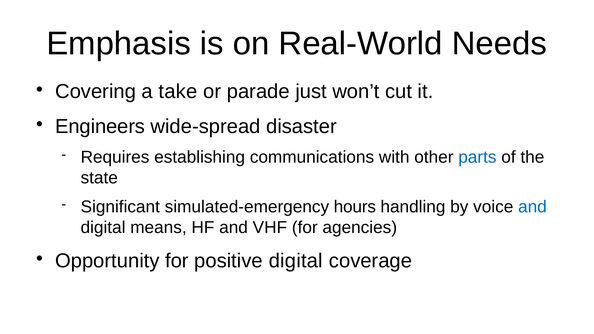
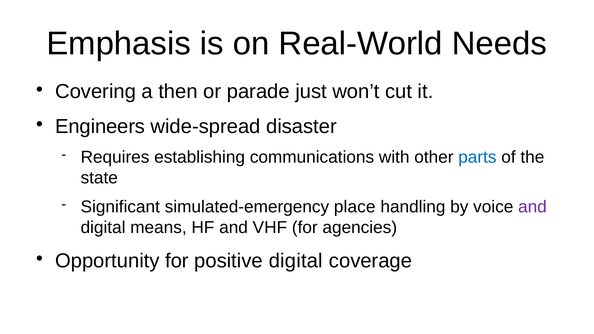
take: take -> then (178, 92)
hours: hours -> place (355, 207)
and colour: blue -> purple (532, 207)
